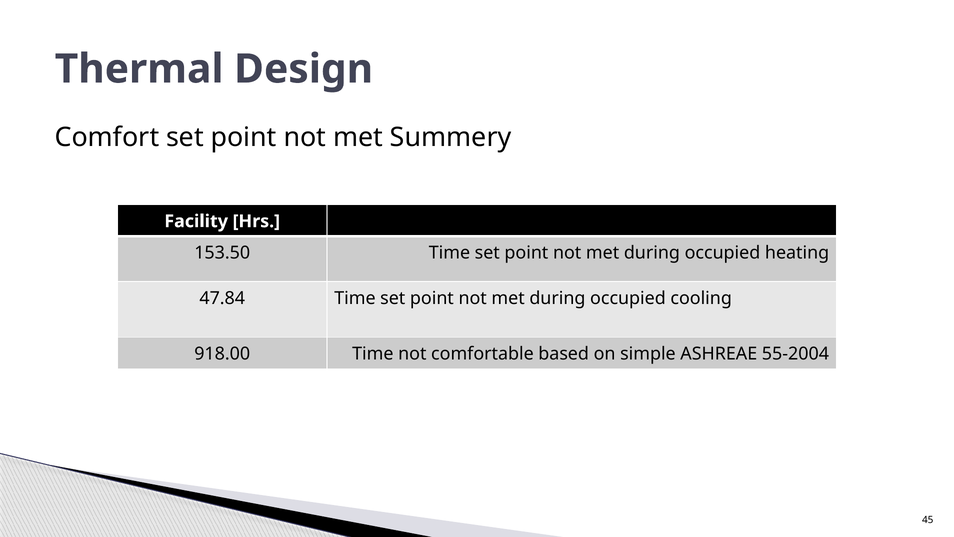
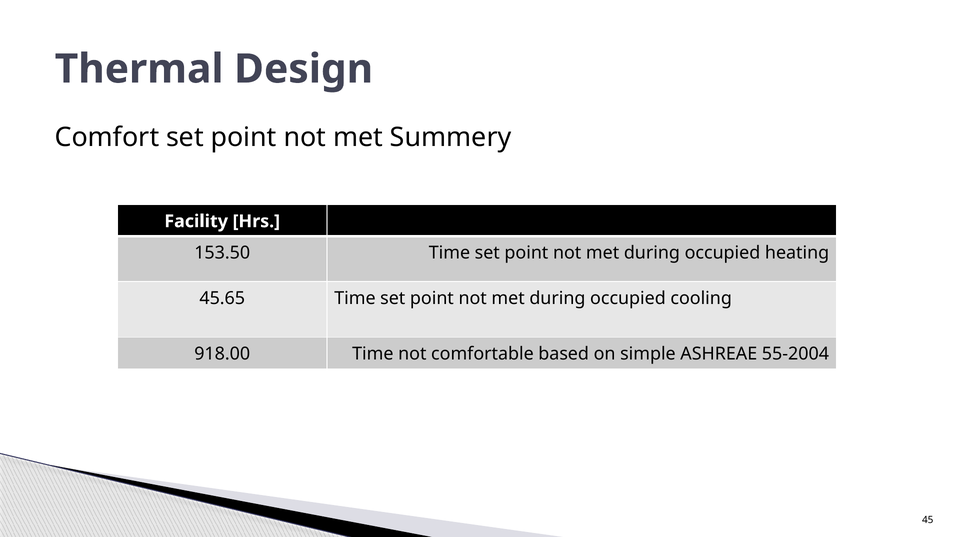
47.84: 47.84 -> 45.65 (222, 298)
